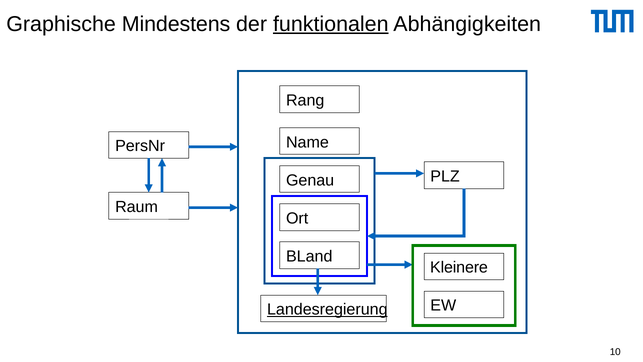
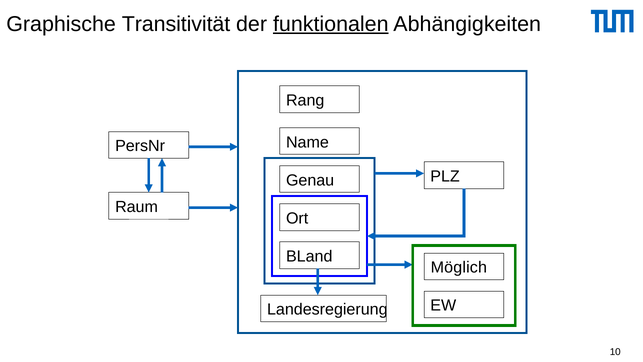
Mindestens: Mindestens -> Transitivität (176, 24)
Kleinere: Kleinere -> Möglich (459, 267)
Landesregierung underline: present -> none (327, 309)
